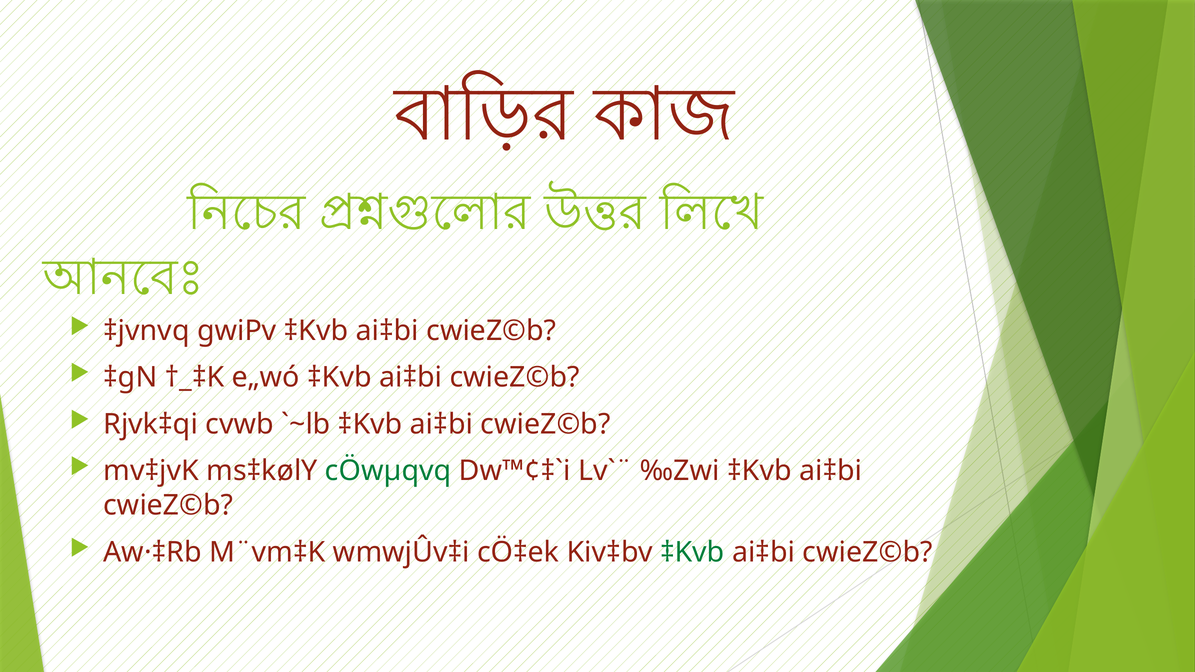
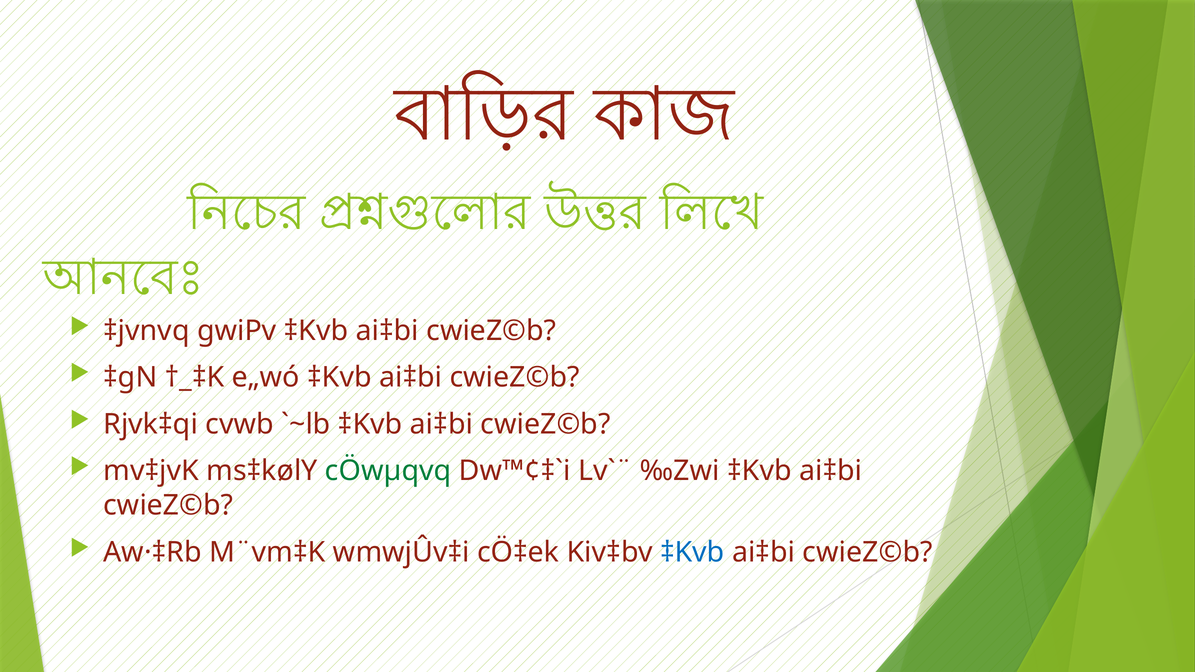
‡Kvb colour: green -> blue (692, 552)
